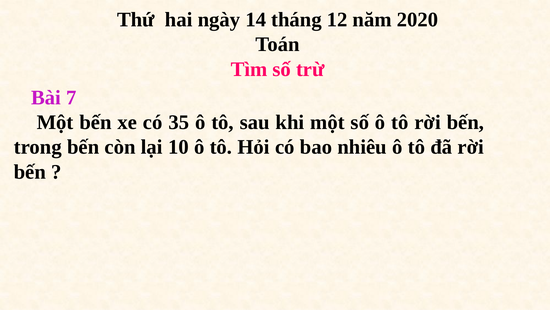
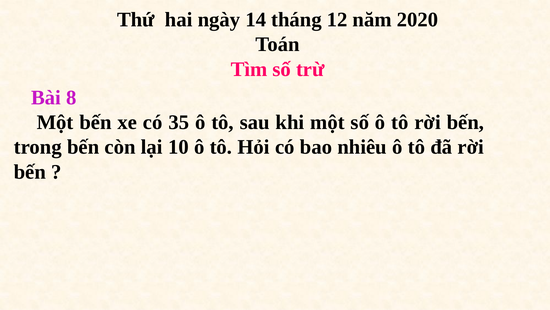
7: 7 -> 8 (71, 98)
